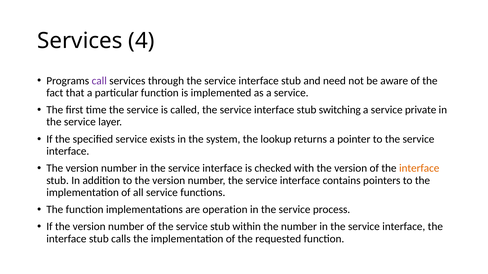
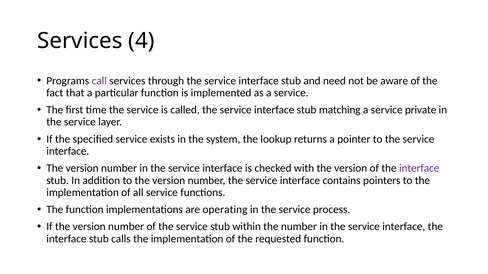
switching: switching -> matching (340, 110)
interface colour: orange -> purple (419, 169)
operation: operation -> operating (225, 210)
